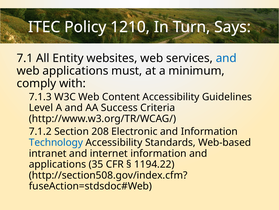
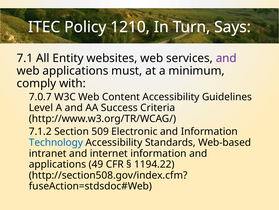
and colour: blue -> purple (226, 58)
7.1.3: 7.1.3 -> 7.0.7 (40, 97)
208: 208 -> 509 (100, 131)
35: 35 -> 49 (96, 164)
